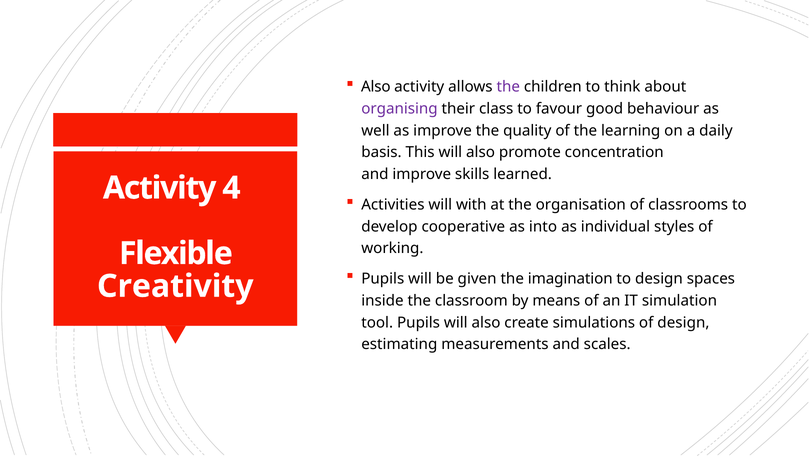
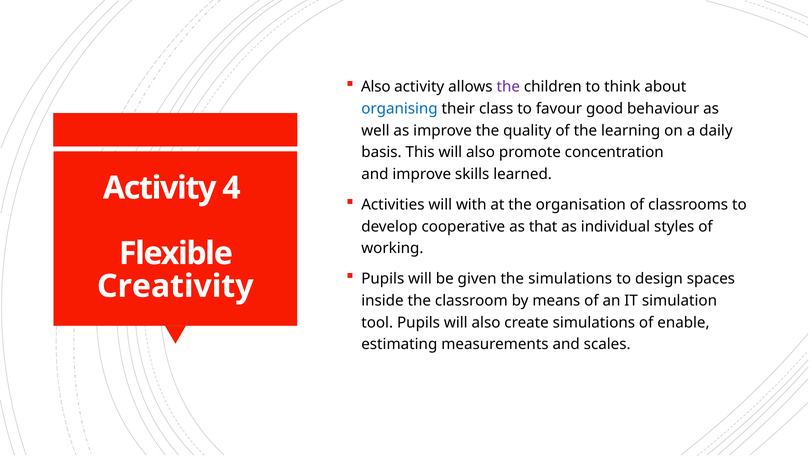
organising colour: purple -> blue (399, 109)
into: into -> that (543, 226)
the imagination: imagination -> simulations (570, 279)
of design: design -> enable (683, 322)
